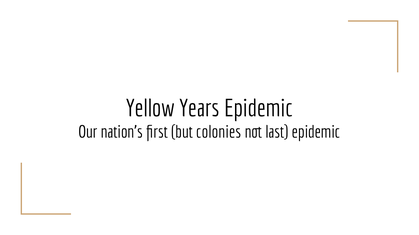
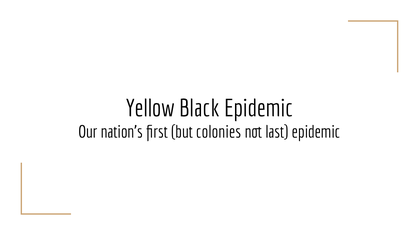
Years: Years -> Black (199, 109)
